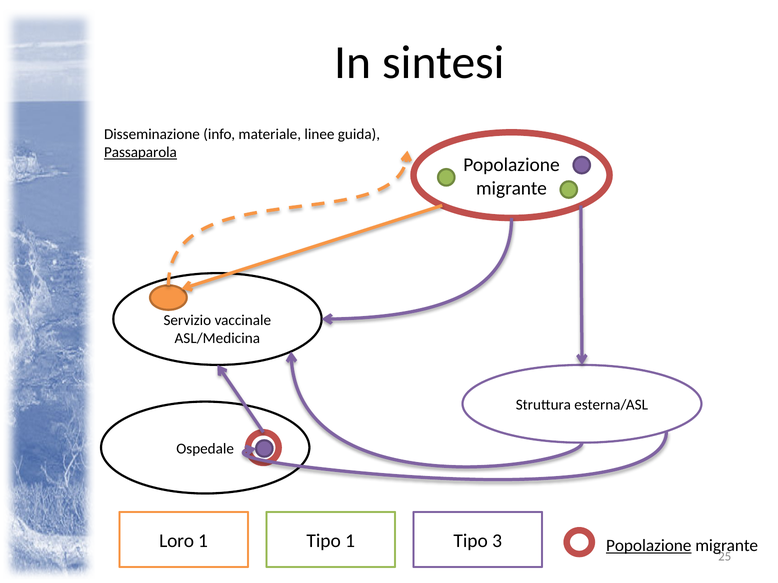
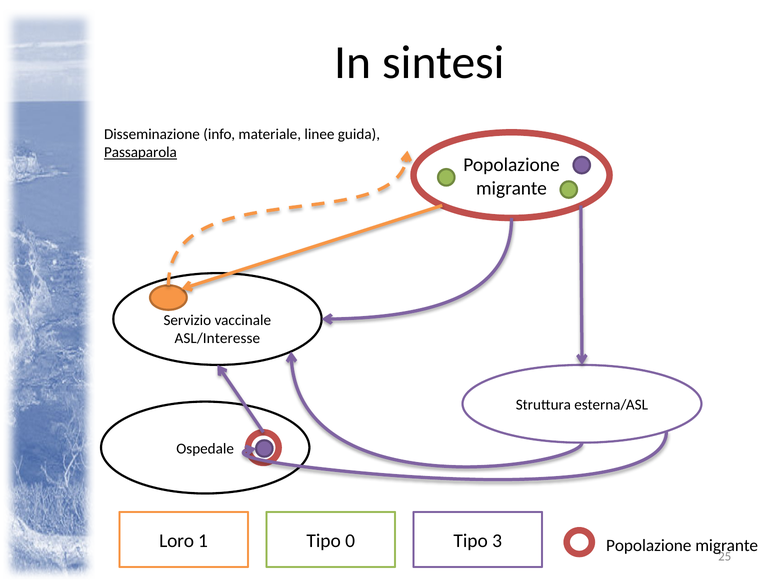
ASL/Medicina: ASL/Medicina -> ASL/Interesse (217, 338)
Tipo 1: 1 -> 0 (350, 541)
Popolazione underline: present -> none (649, 546)
